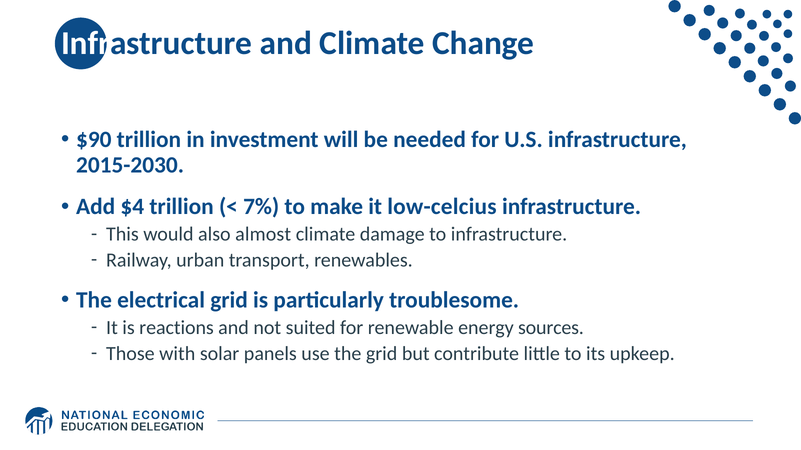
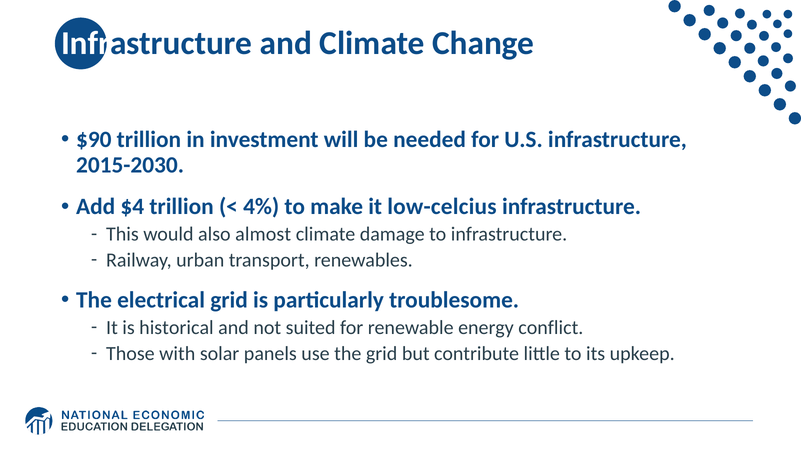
7%: 7% -> 4% (261, 207)
reactions: reactions -> historical (176, 328)
sources: sources -> conflict (551, 328)
